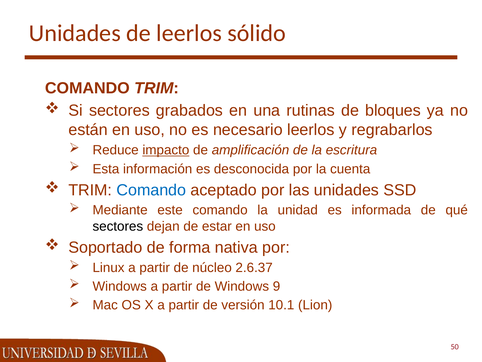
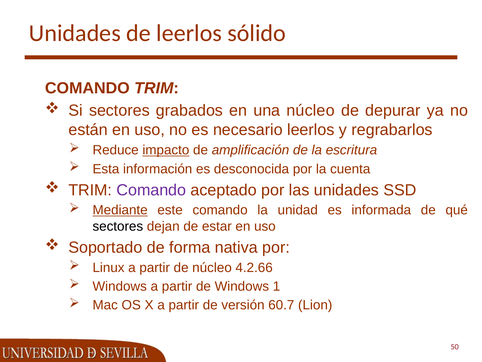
una rutinas: rutinas -> núcleo (311, 111)
bloques: bloques -> depurar (393, 111)
Comando colour: blue -> purple (151, 190)
Mediante underline: none -> present (120, 210)
2.6.37: 2.6.37 -> 4.2.66 (254, 267)
9: 9 -> 1 (277, 286)
10.1: 10.1 -> 60.7 (281, 305)
